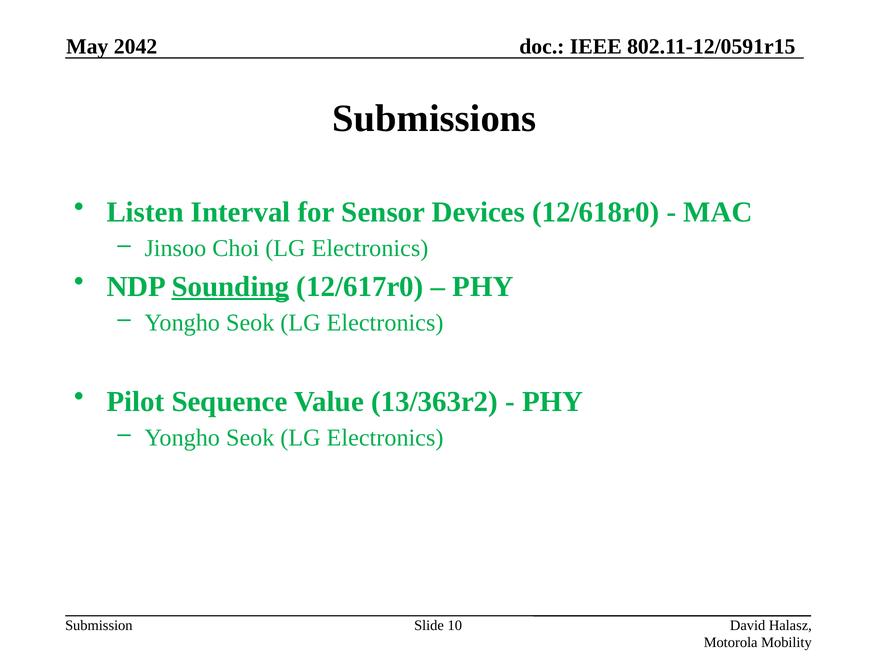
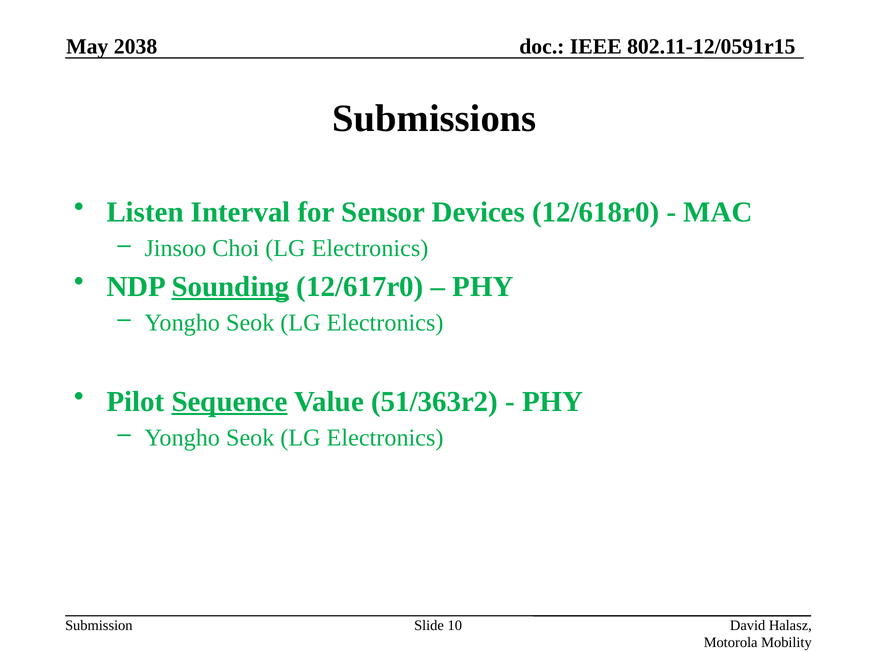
2042: 2042 -> 2038 (136, 46)
Sequence underline: none -> present (229, 401)
13/363r2: 13/363r2 -> 51/363r2 (435, 401)
